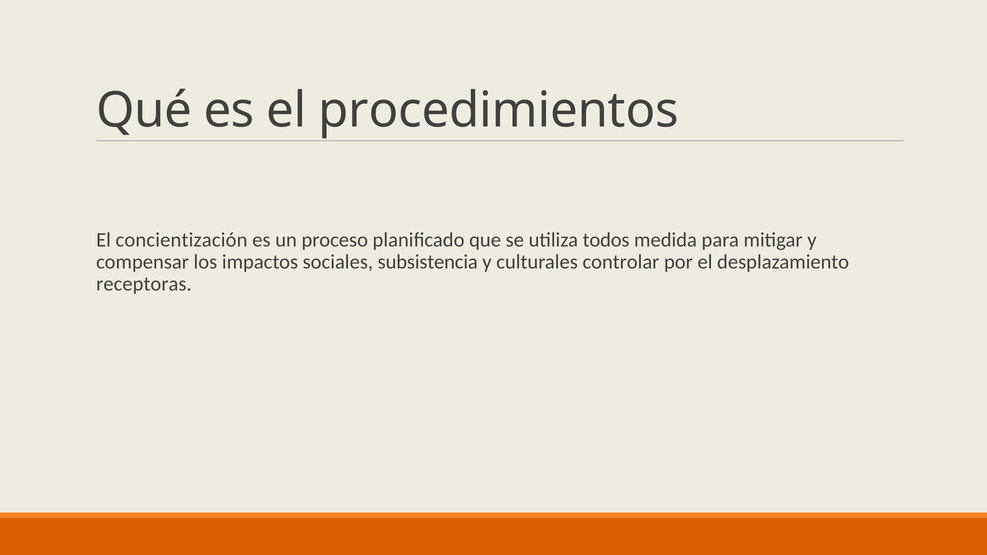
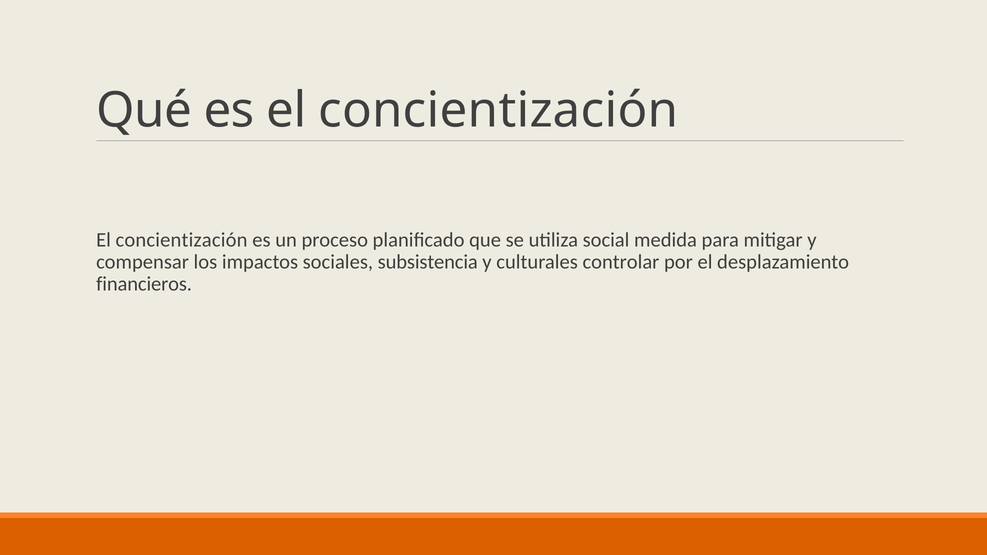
es el procedimientos: procedimientos -> concientización (498, 111)
todos: todos -> social (606, 240)
receptoras: receptoras -> financieros (144, 284)
